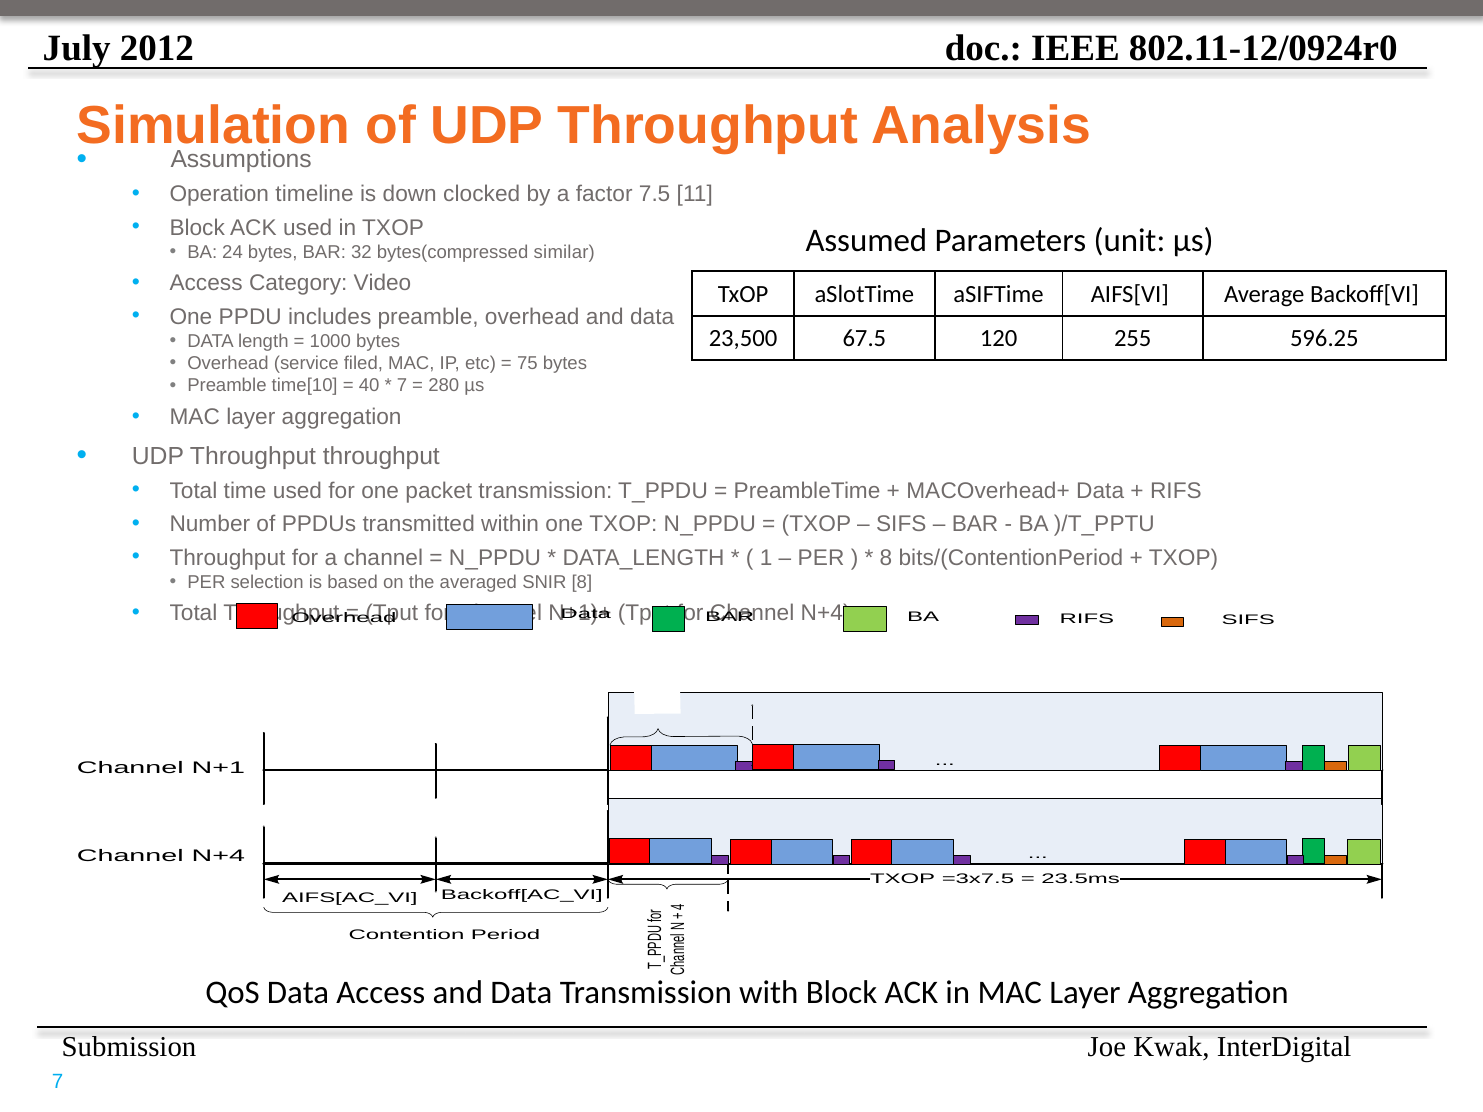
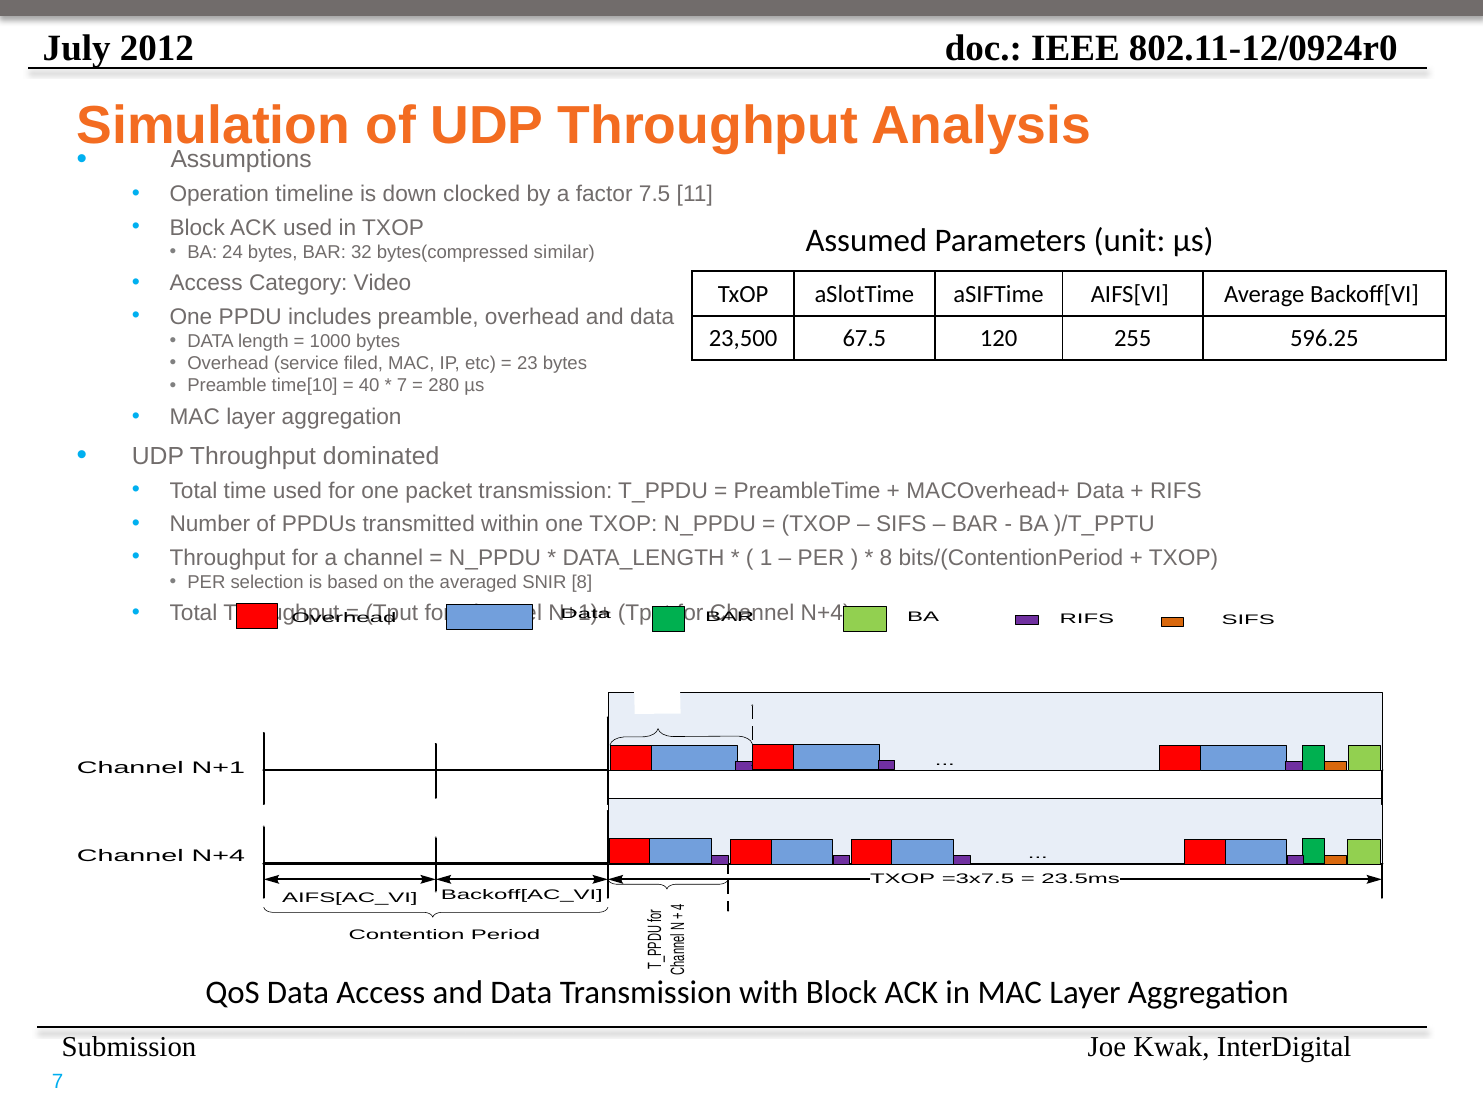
75: 75 -> 23 (527, 364)
Throughput throughput: throughput -> dominated (381, 456)
